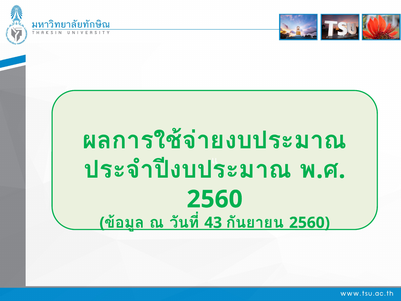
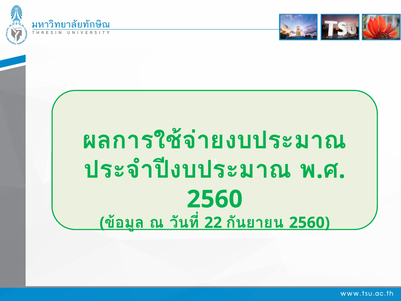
43: 43 -> 22 (213, 223)
